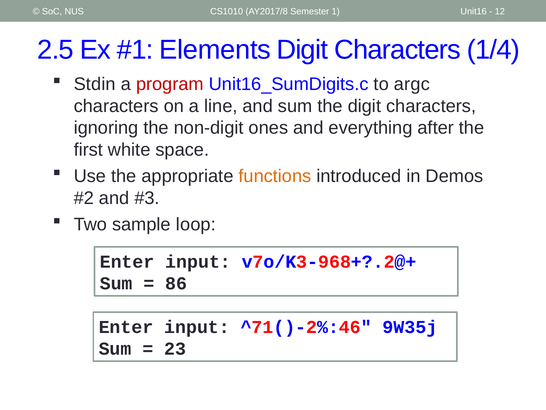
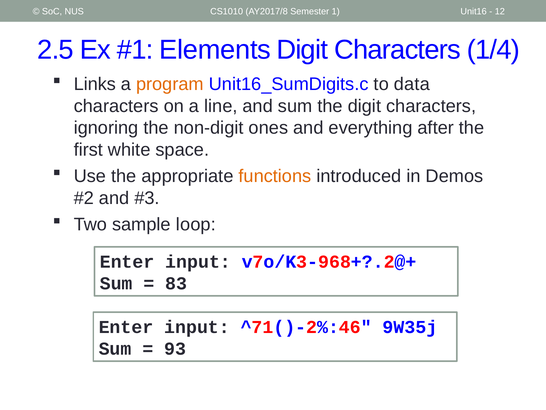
Stdin: Stdin -> Links (95, 84)
program colour: red -> orange (170, 84)
argc: argc -> data (412, 84)
86: 86 -> 83 (176, 283)
23: 23 -> 93 (175, 348)
